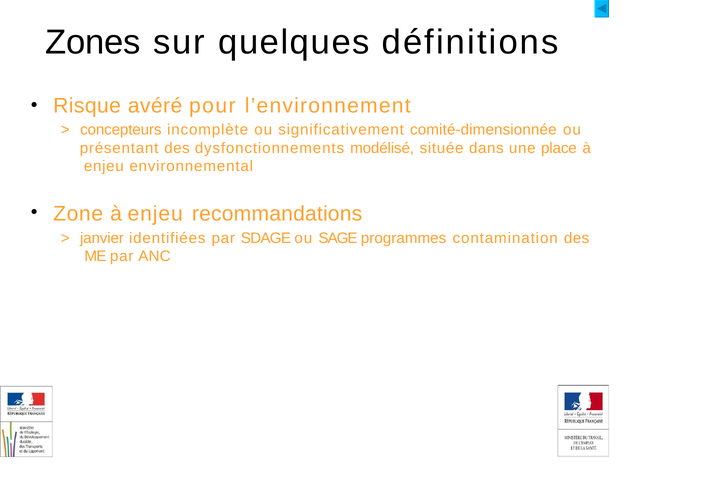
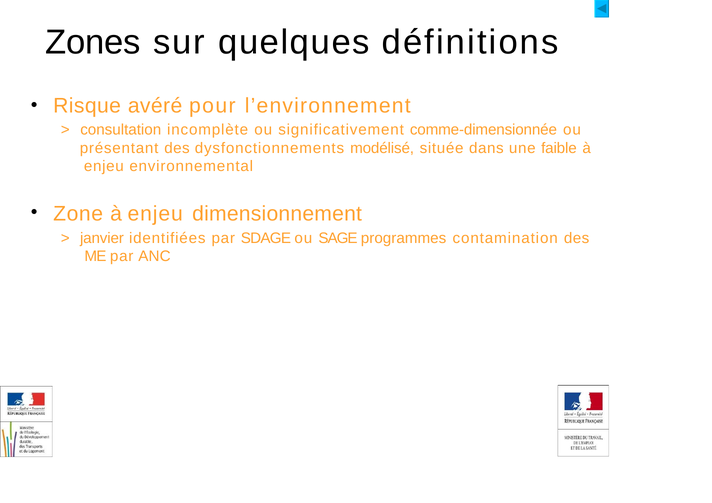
concepteurs: concepteurs -> consultation (121, 130)
comité-dimensionnée: comité-dimensionnée -> comme-dimensionnée (483, 130)
place: place -> faible (559, 148)
recommandations: recommandations -> dimensionnement (277, 214)
